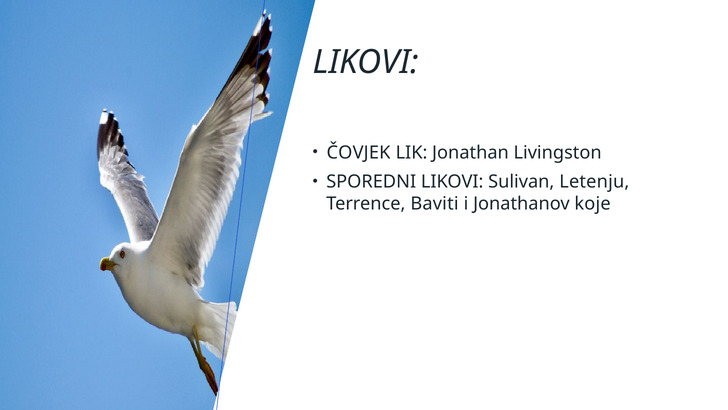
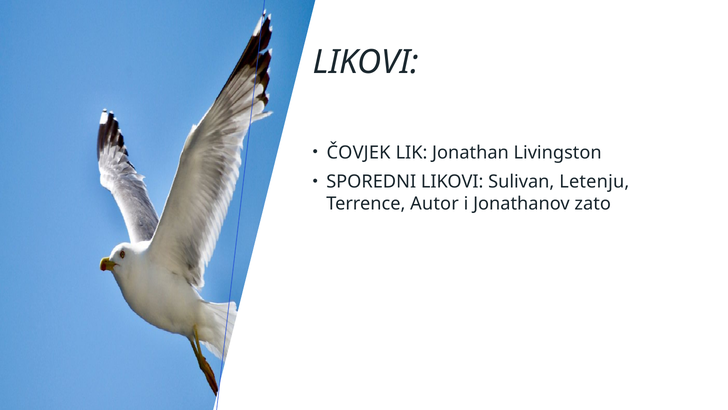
Baviti: Baviti -> Autor (435, 204)
koje: koje -> zato (593, 204)
